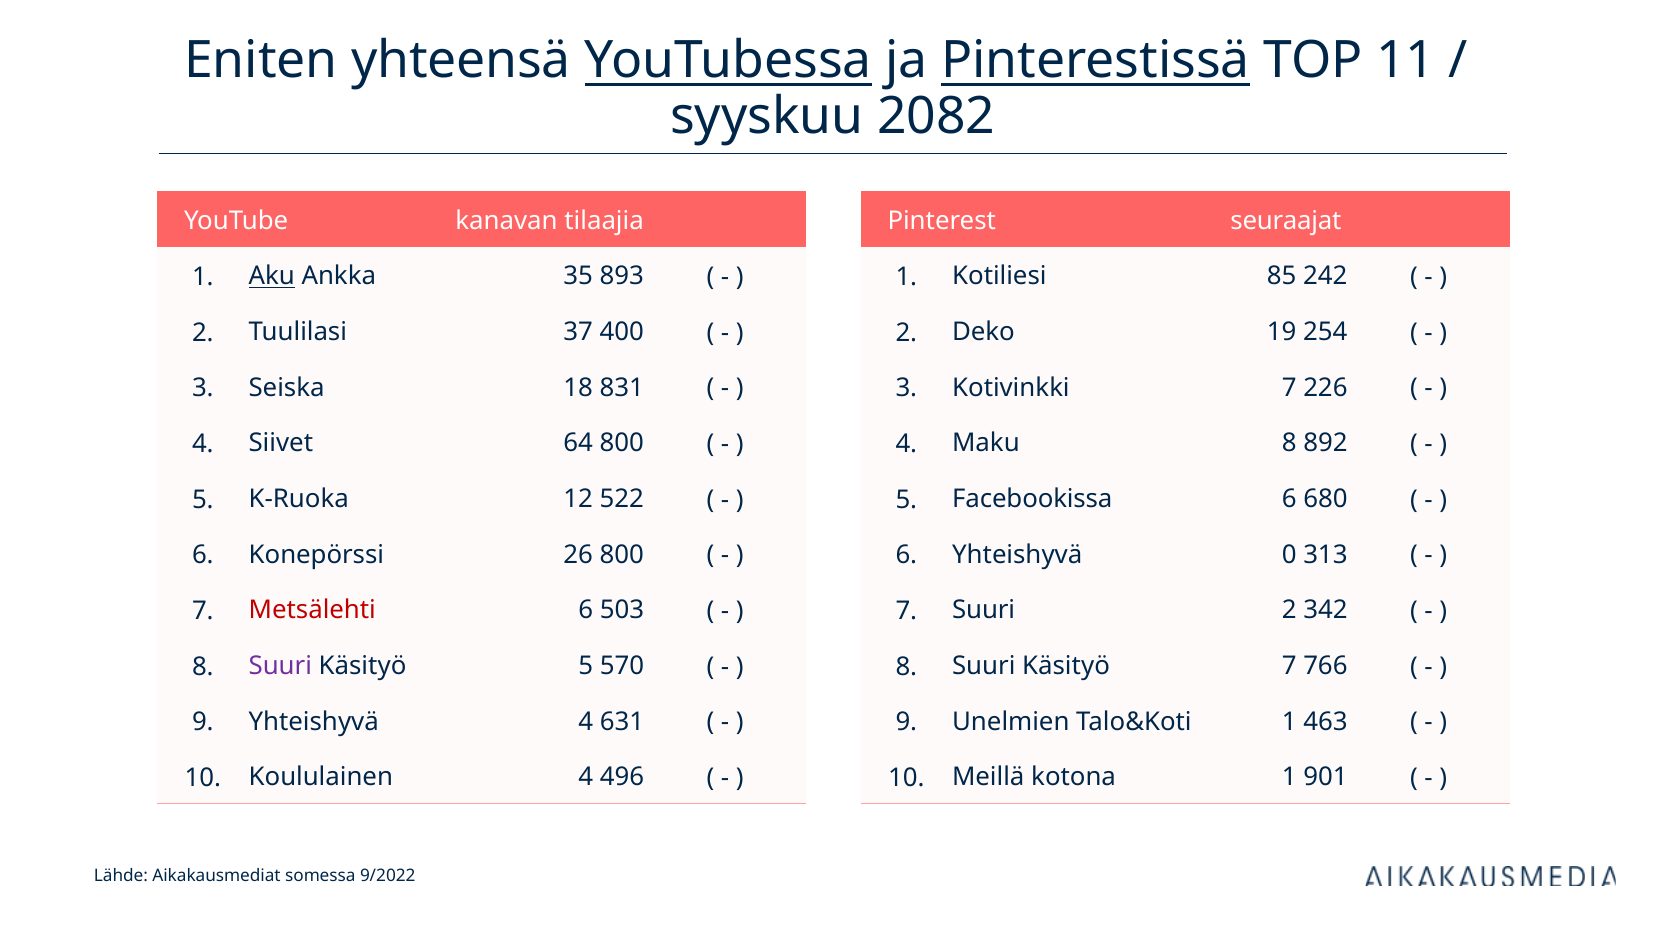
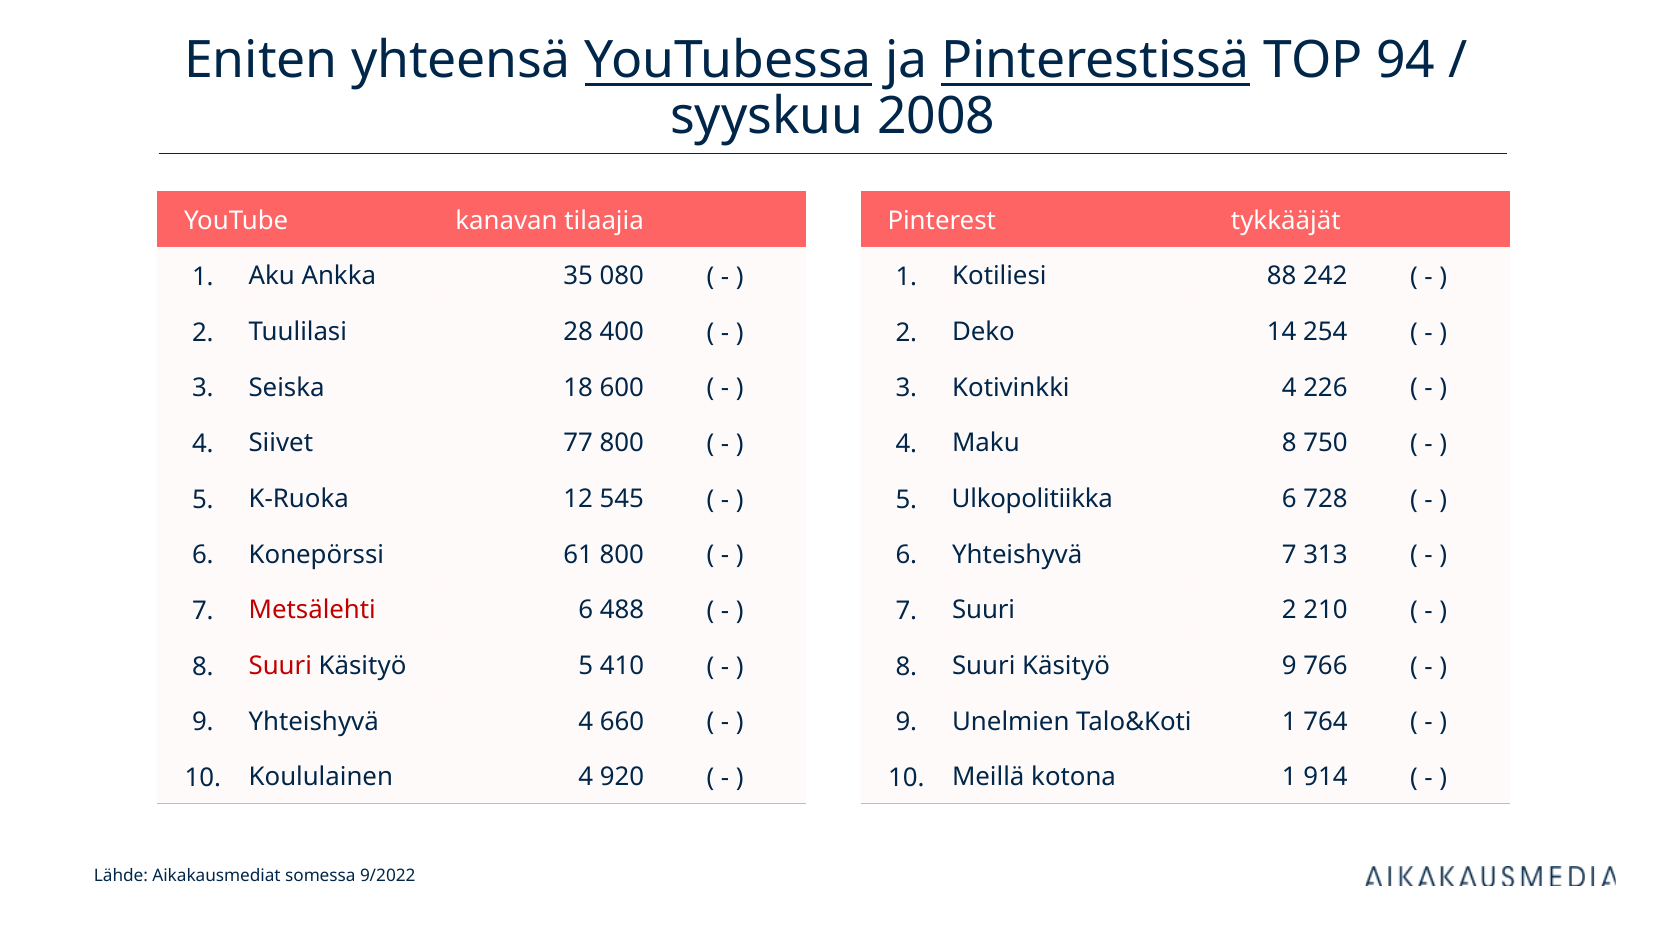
11: 11 -> 94 (1406, 61)
2082: 2082 -> 2008 (936, 117)
seuraajat: seuraajat -> tykkääjät (1286, 221)
Aku underline: present -> none (272, 276)
893: 893 -> 080 (622, 276)
85: 85 -> 88 (1282, 276)
37: 37 -> 28 (578, 332)
19: 19 -> 14 (1282, 332)
831: 831 -> 600 (622, 388)
Kotivinkki 7: 7 -> 4 (1289, 388)
64: 64 -> 77 (578, 443)
892: 892 -> 750 (1325, 443)
522: 522 -> 545 (622, 499)
Facebookissa: Facebookissa -> Ulkopolitiikka (1032, 499)
680: 680 -> 728 (1325, 499)
26: 26 -> 61 (578, 555)
Yhteishyvä 0: 0 -> 7 (1289, 555)
503: 503 -> 488 (622, 610)
342: 342 -> 210 (1325, 610)
Suuri colour: purple -> red (280, 666)
570: 570 -> 410 (622, 666)
Käsityö 7: 7 -> 9 (1289, 666)
631: 631 -> 660 (622, 722)
463: 463 -> 764 (1325, 722)
496: 496 -> 920 (622, 777)
901: 901 -> 914 (1325, 777)
